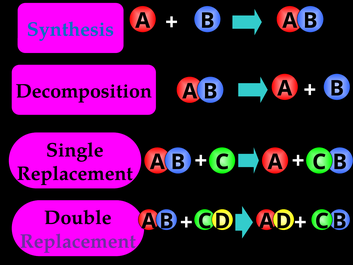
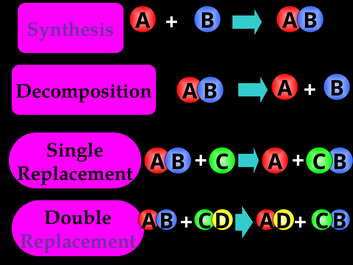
Synthesis colour: blue -> purple (71, 29)
